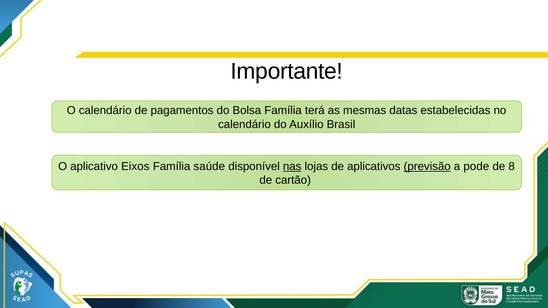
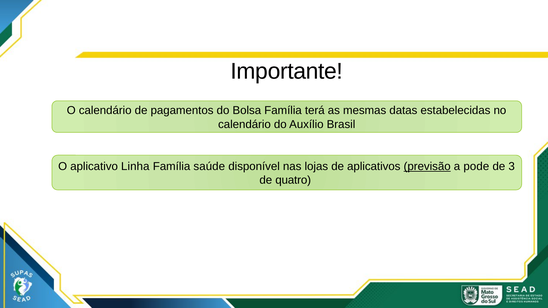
Eixos: Eixos -> Linha (135, 167)
nas underline: present -> none (292, 167)
8: 8 -> 3 (512, 167)
cartão: cartão -> quatro (293, 180)
